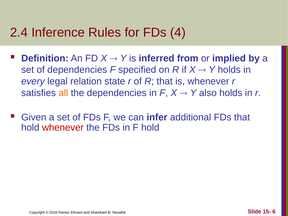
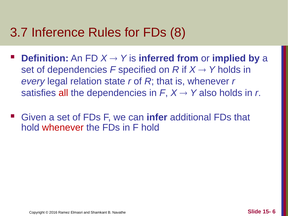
2.4: 2.4 -> 3.7 (19, 33)
4: 4 -> 8 (178, 33)
all colour: orange -> red (63, 93)
